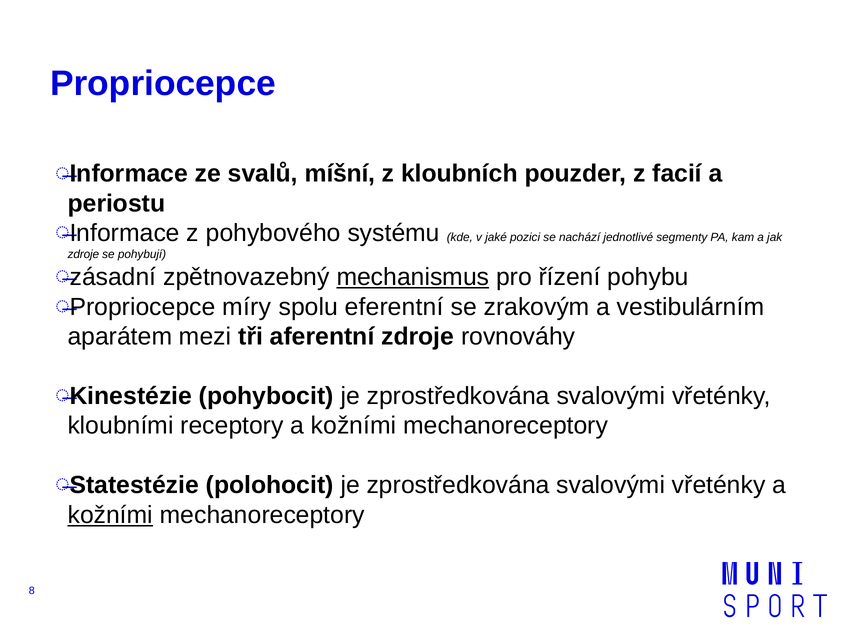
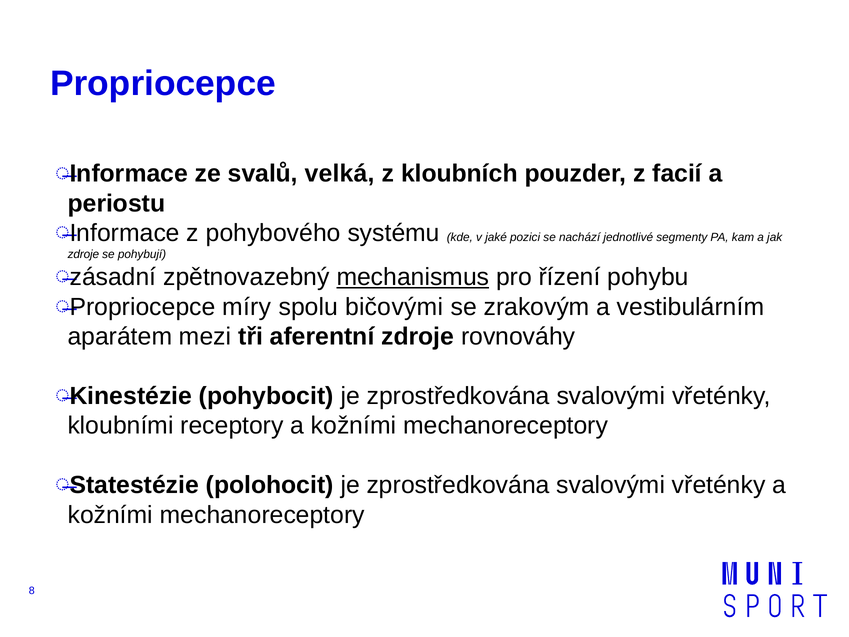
míšní: míšní -> velká (340, 174)
eferentní: eferentní -> bičovými (394, 307)
kožními underline: present -> none (110, 515)
